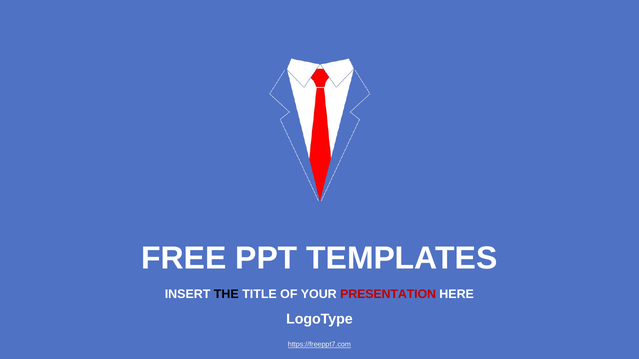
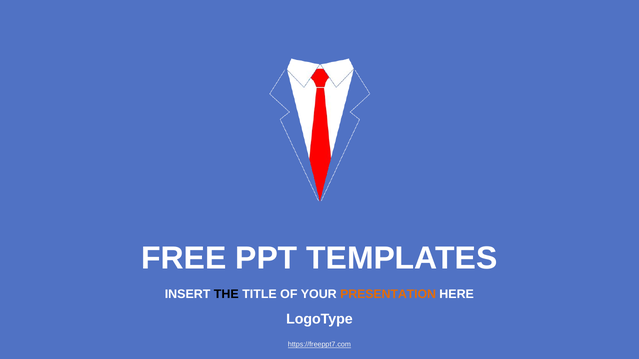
PRESENTATION colour: red -> orange (388, 295)
